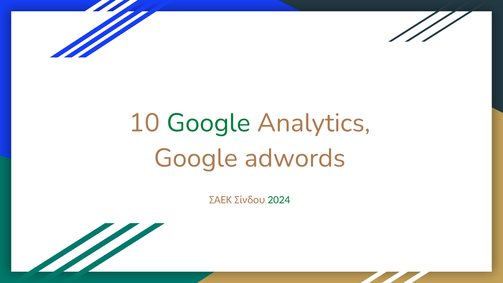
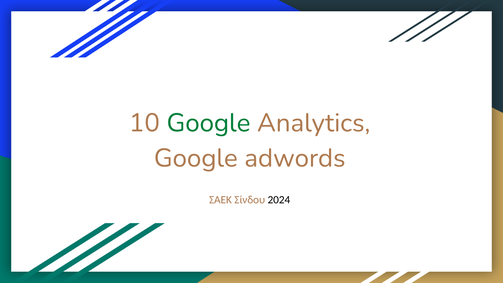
2024 colour: green -> black (279, 200)
